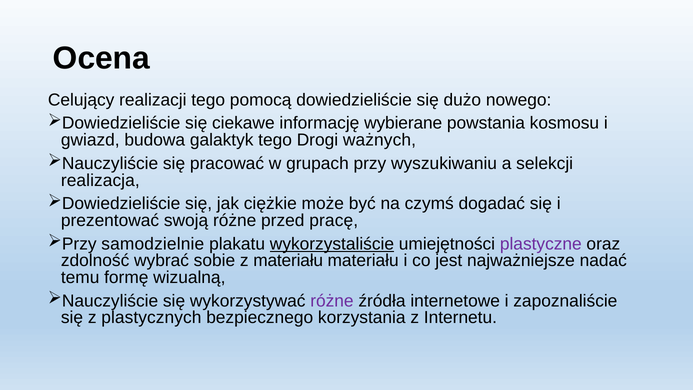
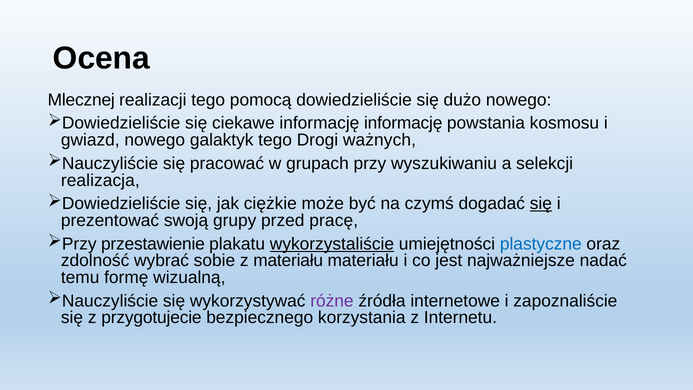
Celujący: Celujący -> Mlecznej (81, 100)
informację wybierane: wybierane -> informację (403, 123)
gwiazd budowa: budowa -> nowego (155, 140)
się underline: none -> present (541, 204)
swoją różne: różne -> grupy (235, 220)
samodzielnie: samodzielnie -> przestawienie (153, 244)
plastyczne colour: purple -> blue (541, 244)
plastycznych: plastycznych -> przygotujecie (151, 318)
